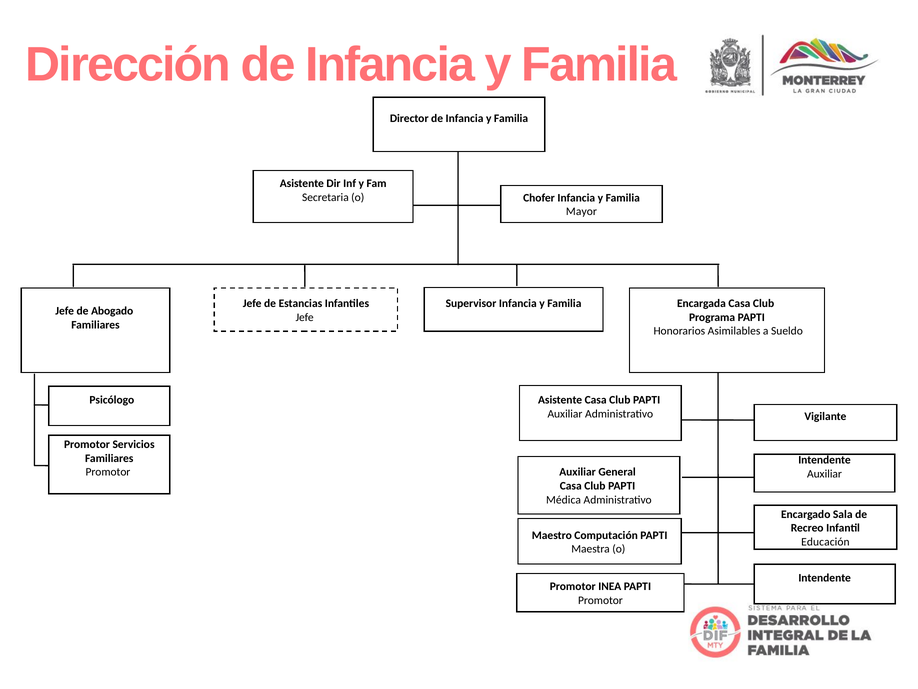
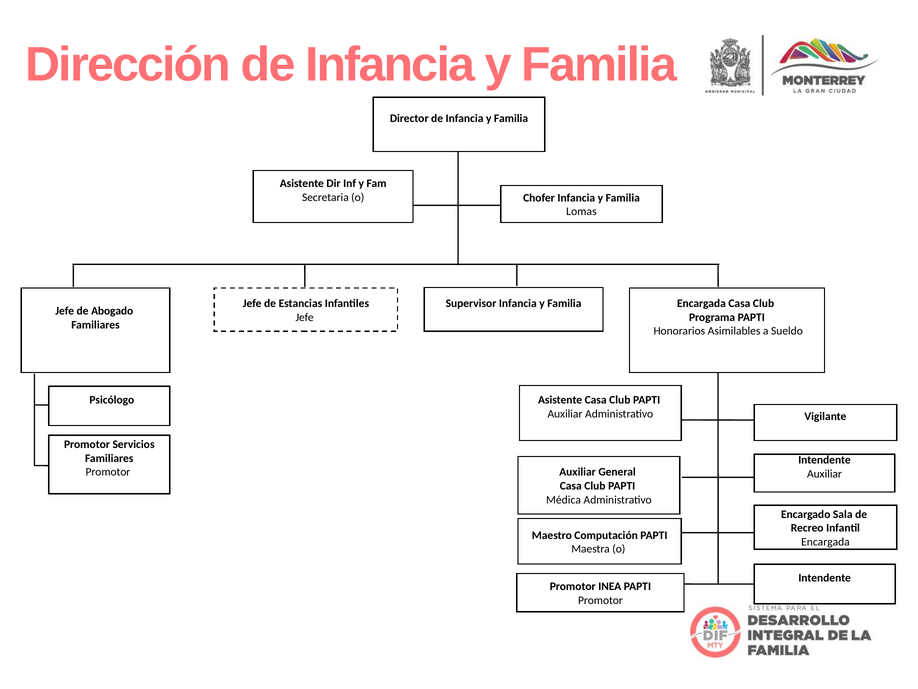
Mayor: Mayor -> Lomas (581, 212)
Educación: Educación -> Encargada (825, 541)
